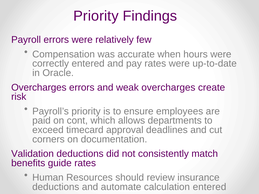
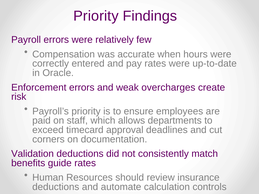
Overcharges: Overcharges -> Enforcement (39, 88)
cont: cont -> staff (77, 121)
calculation entered: entered -> controls (210, 187)
